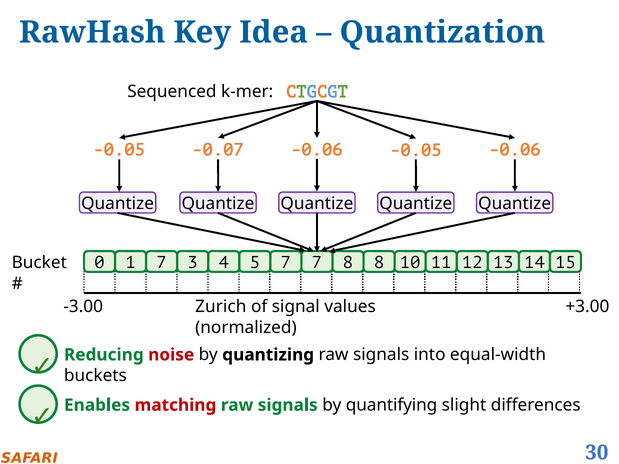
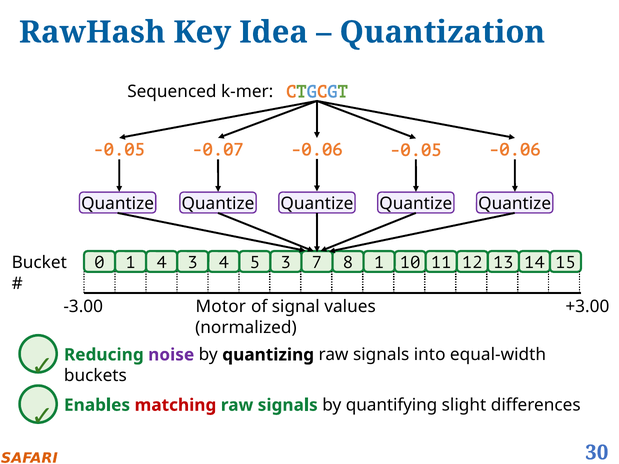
1 7: 7 -> 4 (162, 263)
5 7: 7 -> 3 (286, 263)
8 8: 8 -> 1 (379, 263)
Zurich: Zurich -> Motor (221, 307)
noise colour: red -> purple (171, 355)
